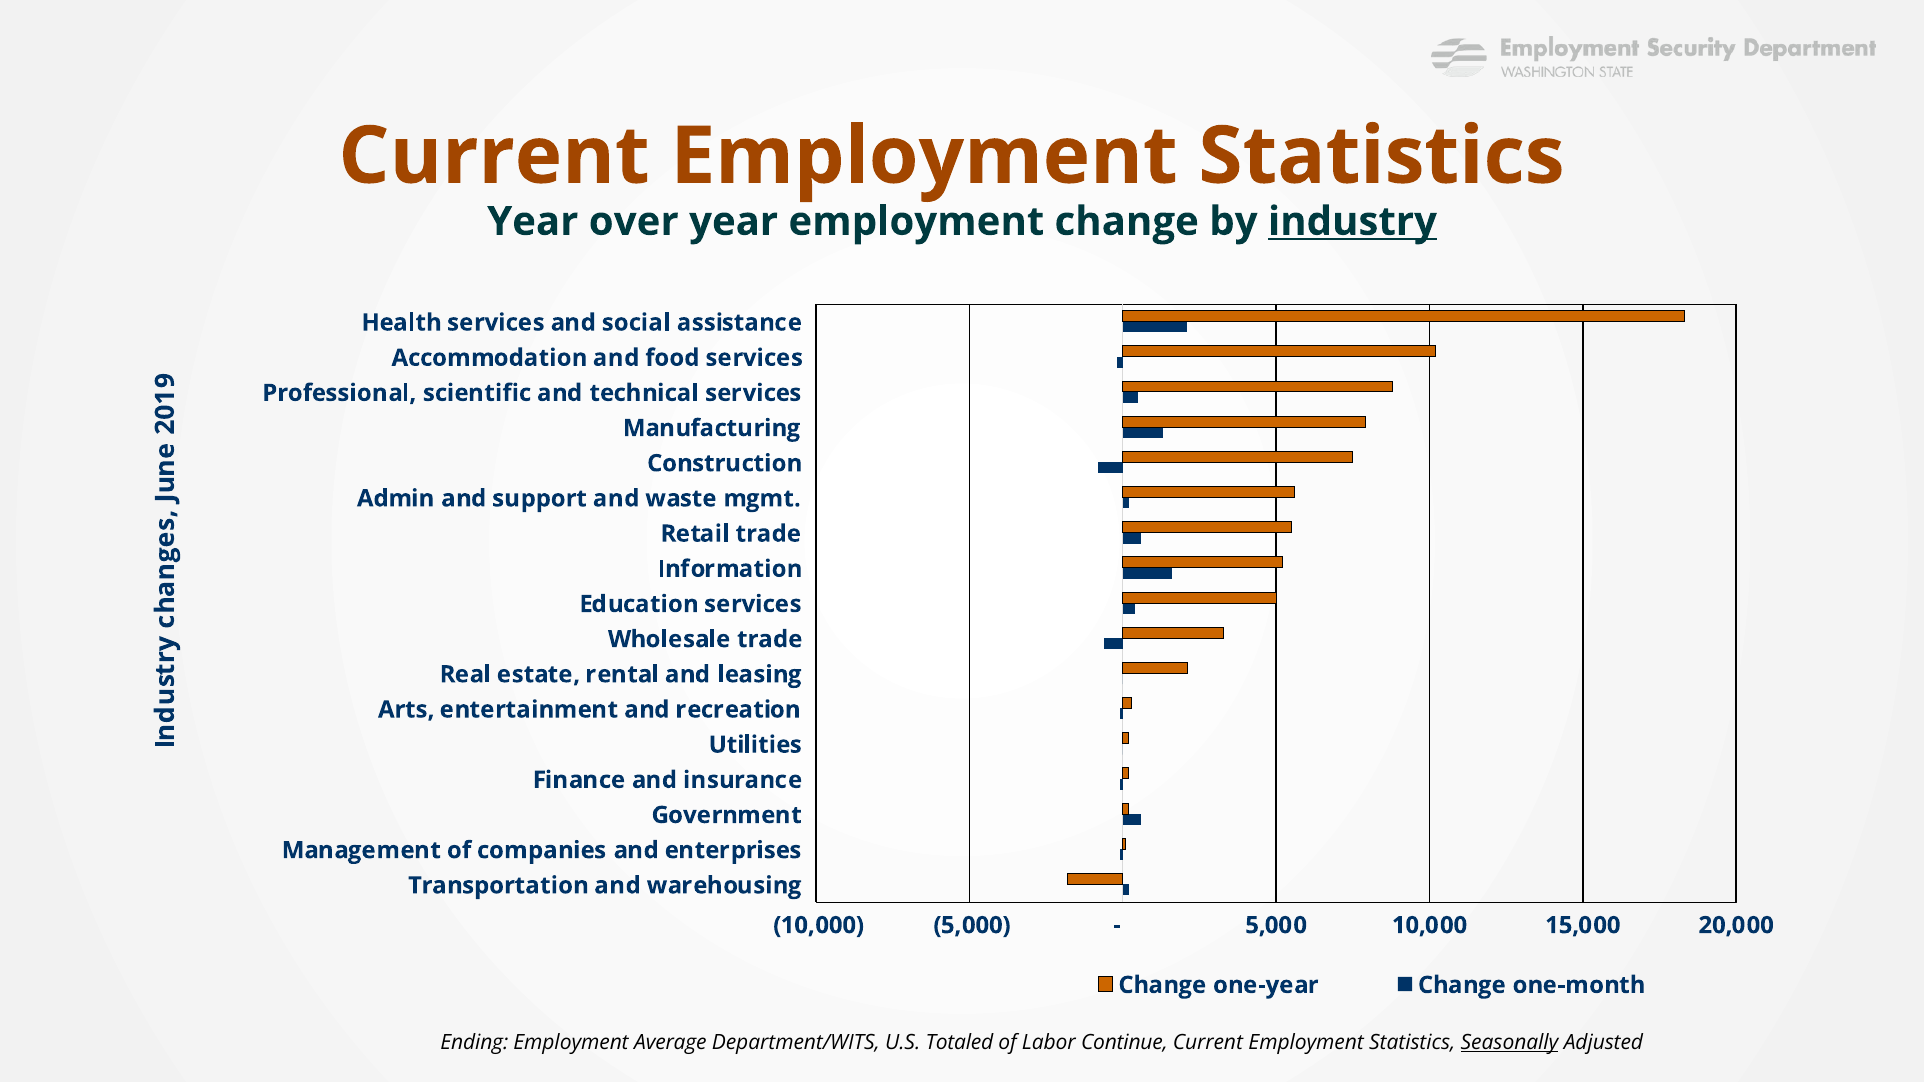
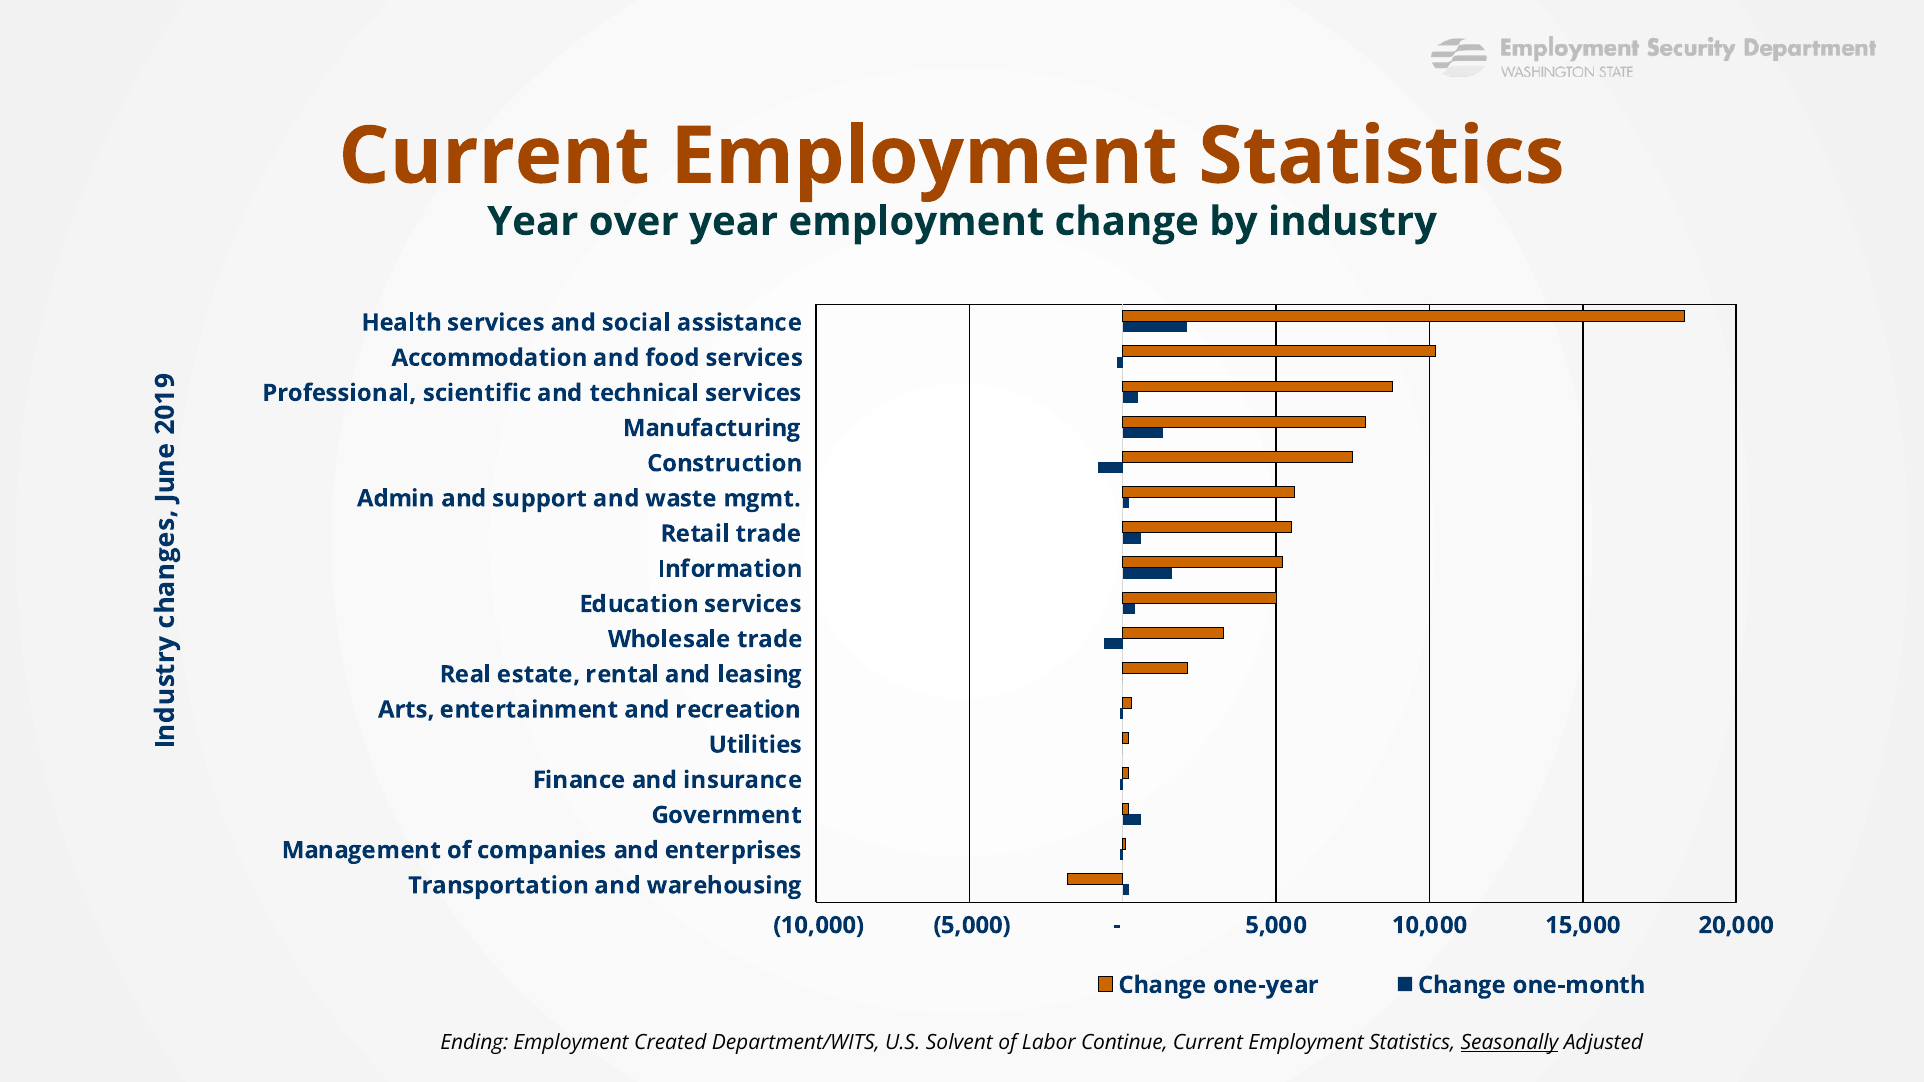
industry underline: present -> none (1352, 222)
Average: Average -> Created (670, 1043)
Totaled: Totaled -> Solvent (959, 1043)
